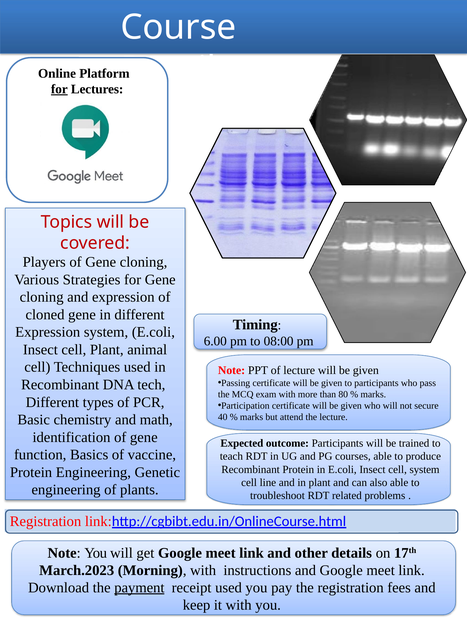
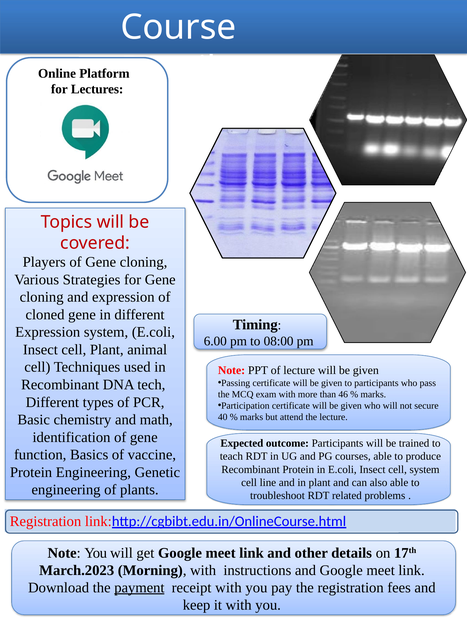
for underline: present -> none (59, 89)
80: 80 -> 46 (343, 395)
receipt used: used -> with (228, 589)
